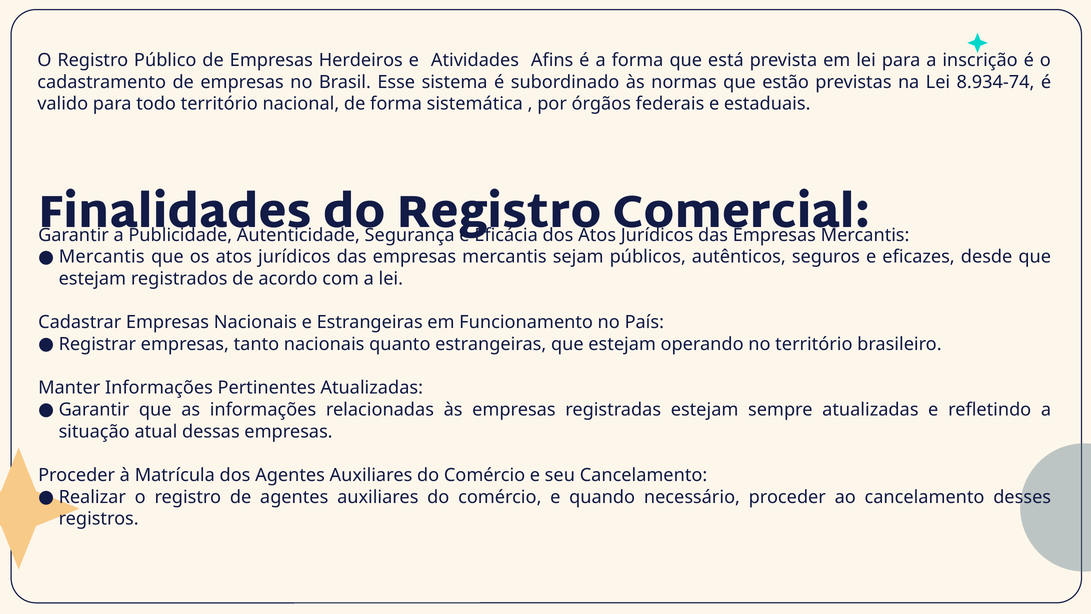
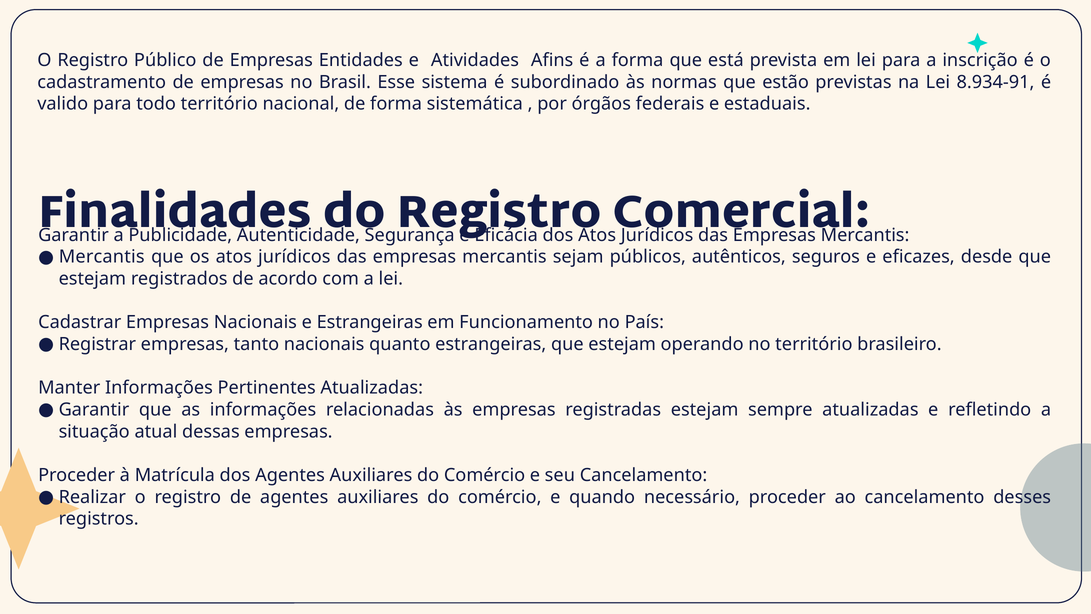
Herdeiros: Herdeiros -> Entidades (361, 60)
8.934-74: 8.934-74 -> 8.934-91 (996, 82)
